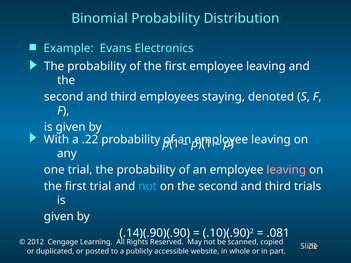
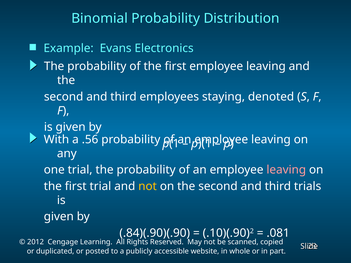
.22: .22 -> .56 (90, 140)
not colour: light blue -> yellow (148, 186)
.14)(.90)(.90: .14)(.90)(.90 -> .84)(.90)(.90 (155, 233)
